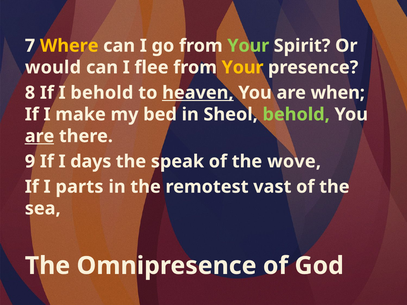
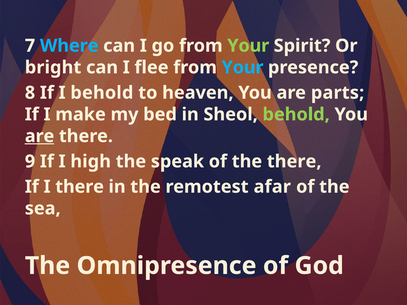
Where colour: yellow -> light blue (69, 46)
would: would -> bright (53, 67)
Your colour: yellow -> light blue (243, 67)
heaven underline: present -> none (198, 93)
when: when -> parts (338, 93)
days: days -> high (91, 162)
the wove: wove -> there (294, 162)
I parts: parts -> there (80, 187)
vast: vast -> afar (272, 187)
